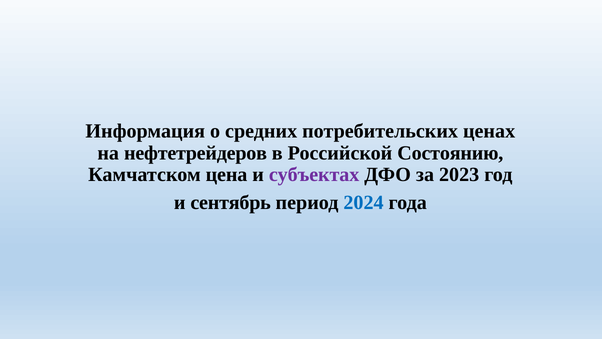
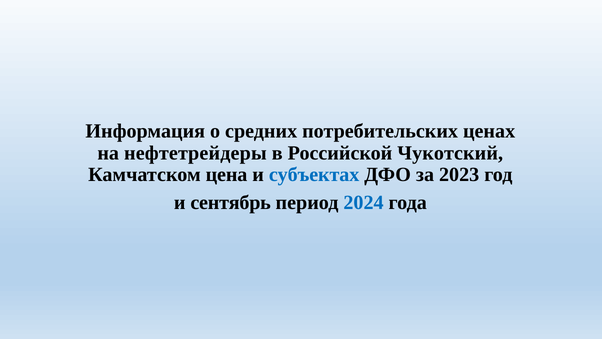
нефтетрейдеров: нефтетрейдеров -> нефтетрейдеры (195, 153)
Состоянию: Состоянию -> Чукотский (450, 153)
субъектах colour: purple -> blue (314, 174)
